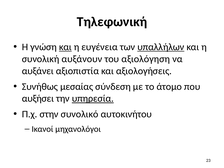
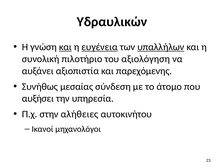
Τηλεφωνική: Τηλεφωνική -> Υδραυλικών (112, 22)
ευγένεια underline: none -> present (100, 47)
αυξάνουν: αυξάνουν -> πιλοτήριο (82, 59)
αξιολογήσεις: αξιολογήσεις -> παρεχόμενης (144, 71)
υπηρεσία underline: present -> none (93, 99)
συνολικό: συνολικό -> αλήθειες (79, 114)
